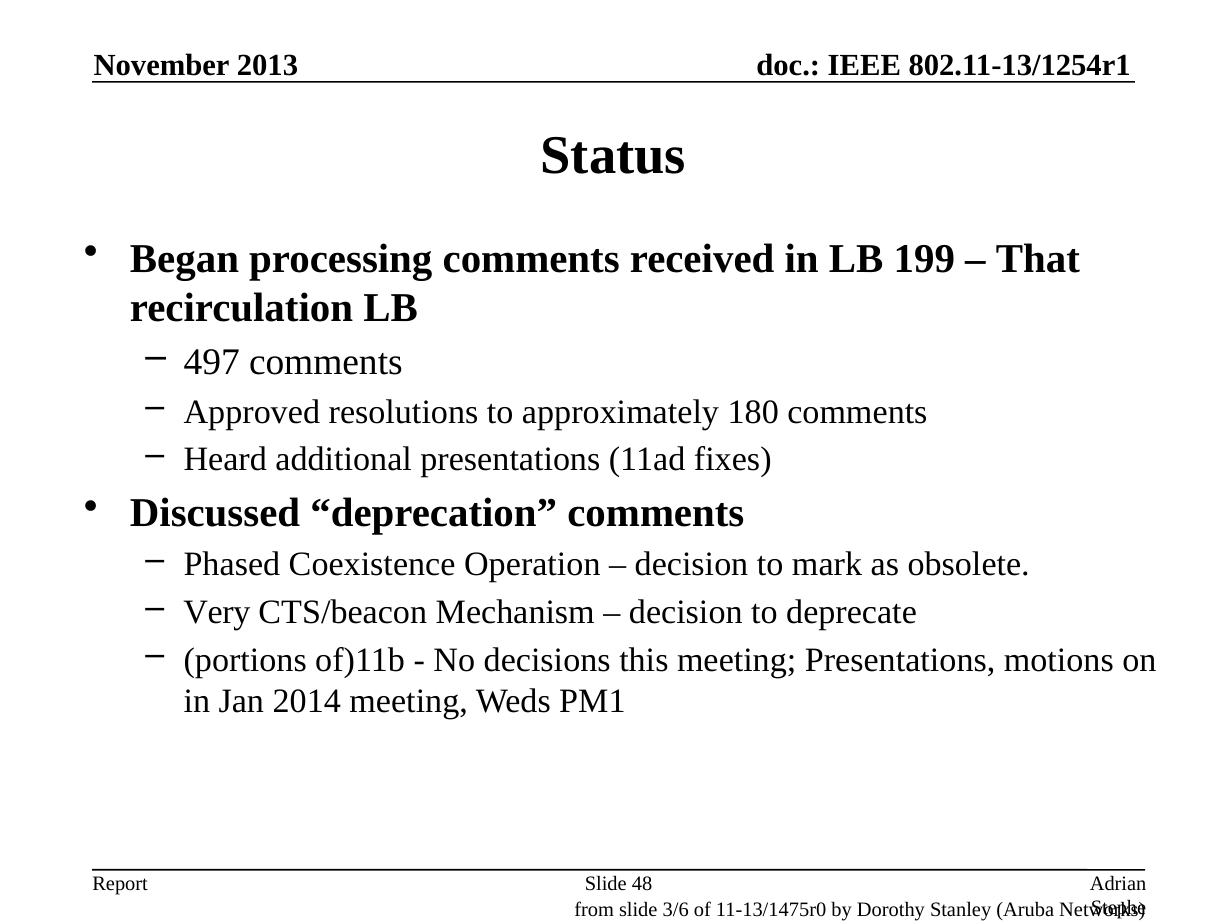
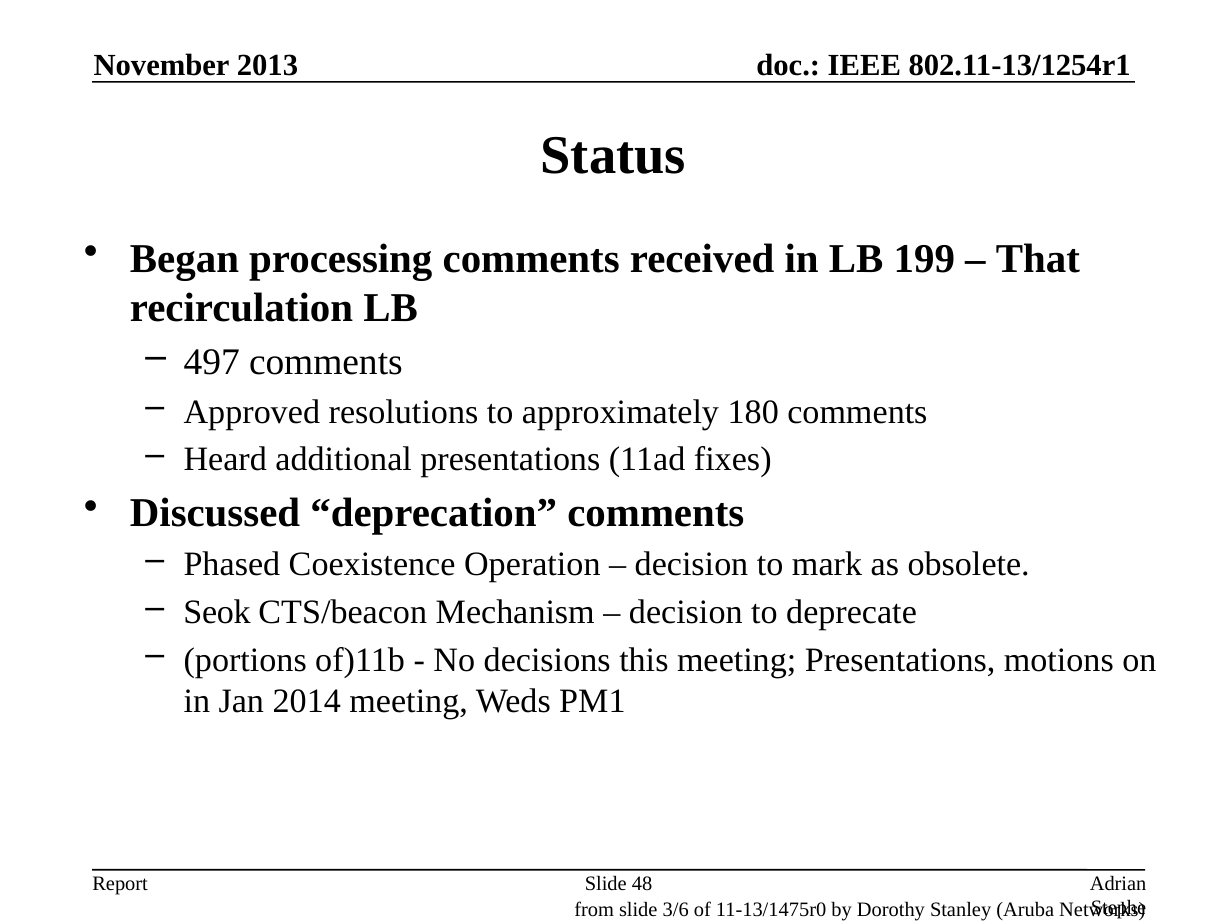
Very: Very -> Seok (217, 612)
